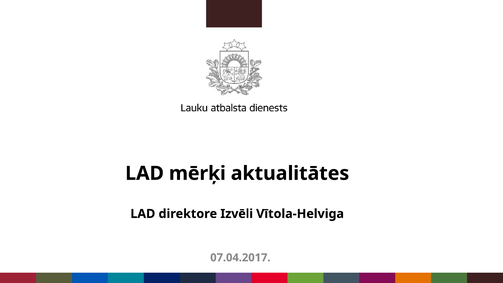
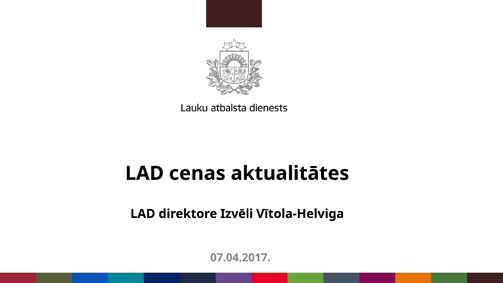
mērķi: mērķi -> cenas (197, 173)
